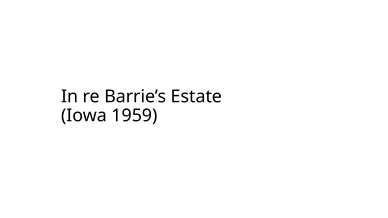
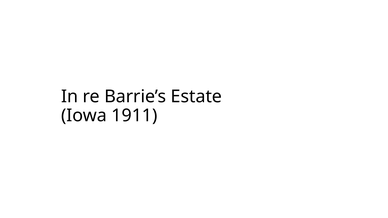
1959: 1959 -> 1911 (134, 116)
